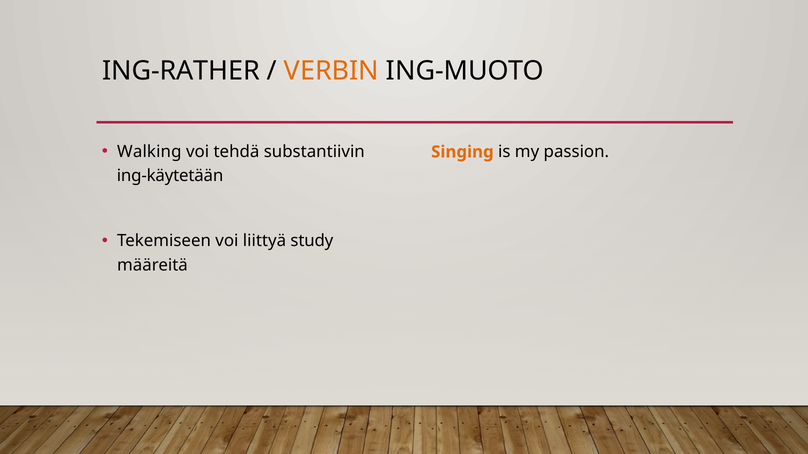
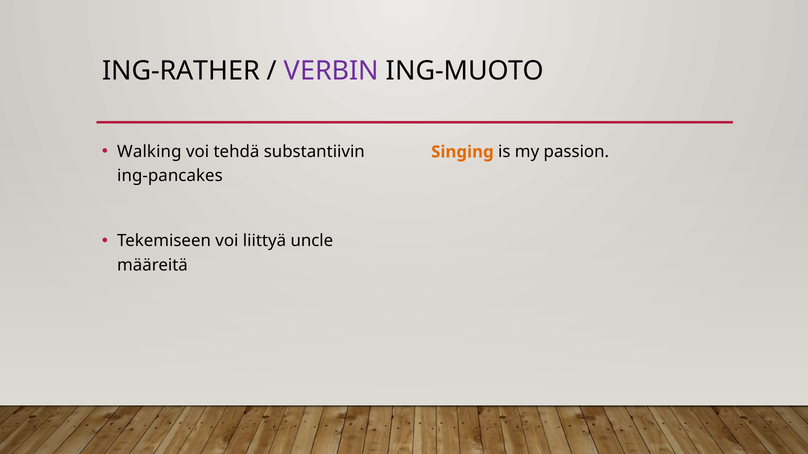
VERBIN colour: orange -> purple (331, 71)
ing-käytetään: ing-käytetään -> ing-pancakes (170, 176)
study: study -> uncle (312, 241)
